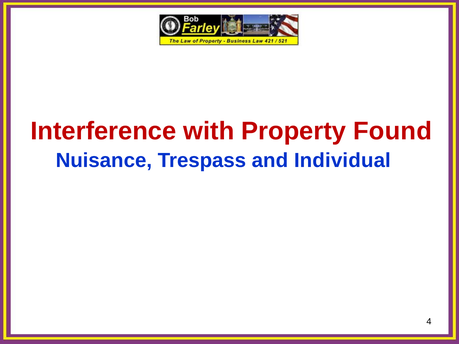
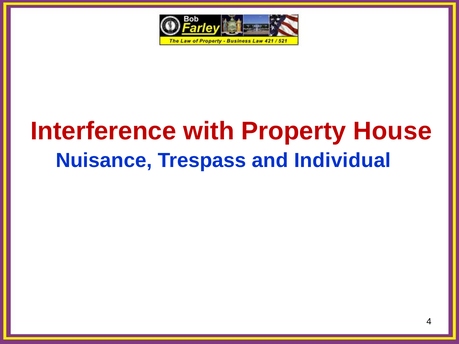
Found: Found -> House (393, 131)
